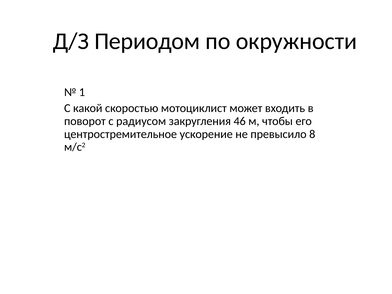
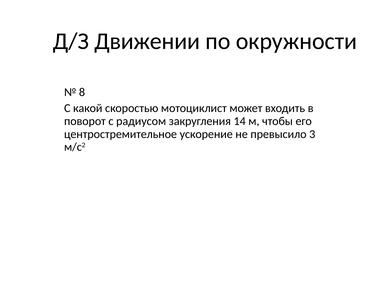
Периодом: Периодом -> Движении (147, 41)
1: 1 -> 8 (82, 92)
46: 46 -> 14 (240, 121)
8: 8 -> 3 (312, 134)
